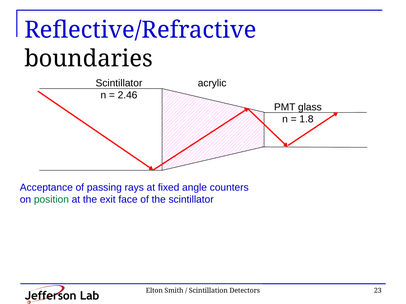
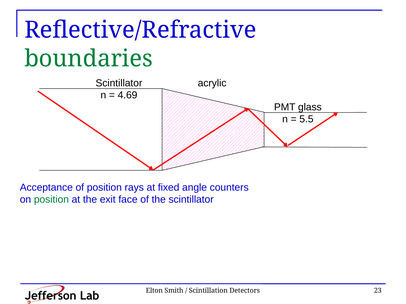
boundaries colour: black -> green (89, 59)
2.46: 2.46 -> 4.69 (128, 95)
1.8: 1.8 -> 5.5 (306, 119)
of passing: passing -> position (104, 188)
